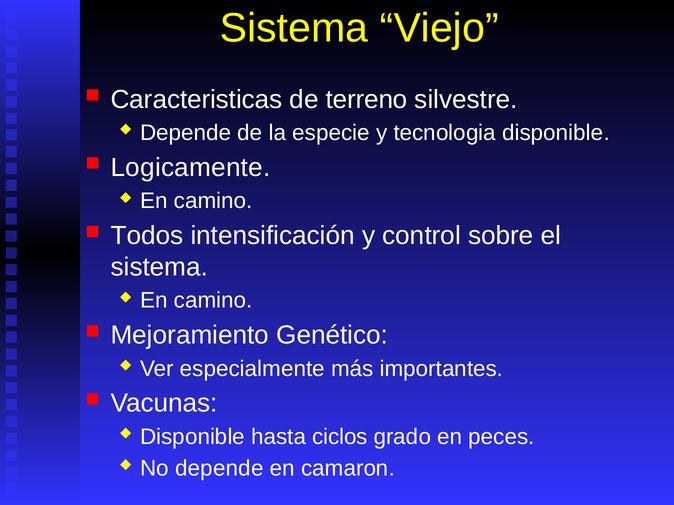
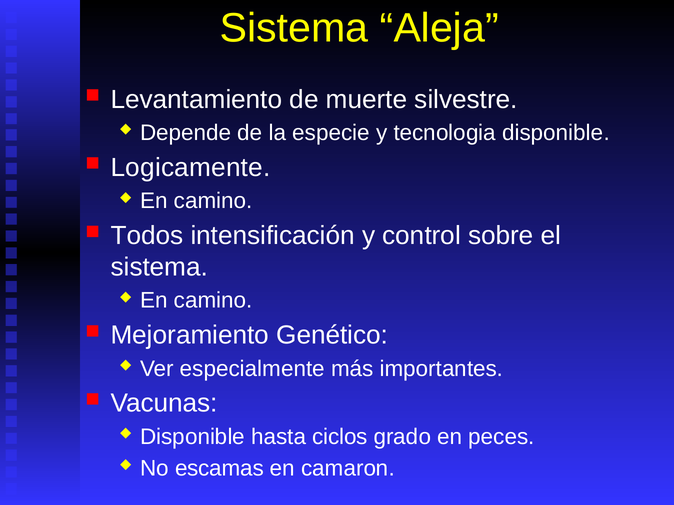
Viejo: Viejo -> Aleja (439, 28)
Caracteristicas: Caracteristicas -> Levantamiento (196, 100)
terreno: terreno -> muerte (367, 100)
No depende: depende -> escamas (219, 469)
